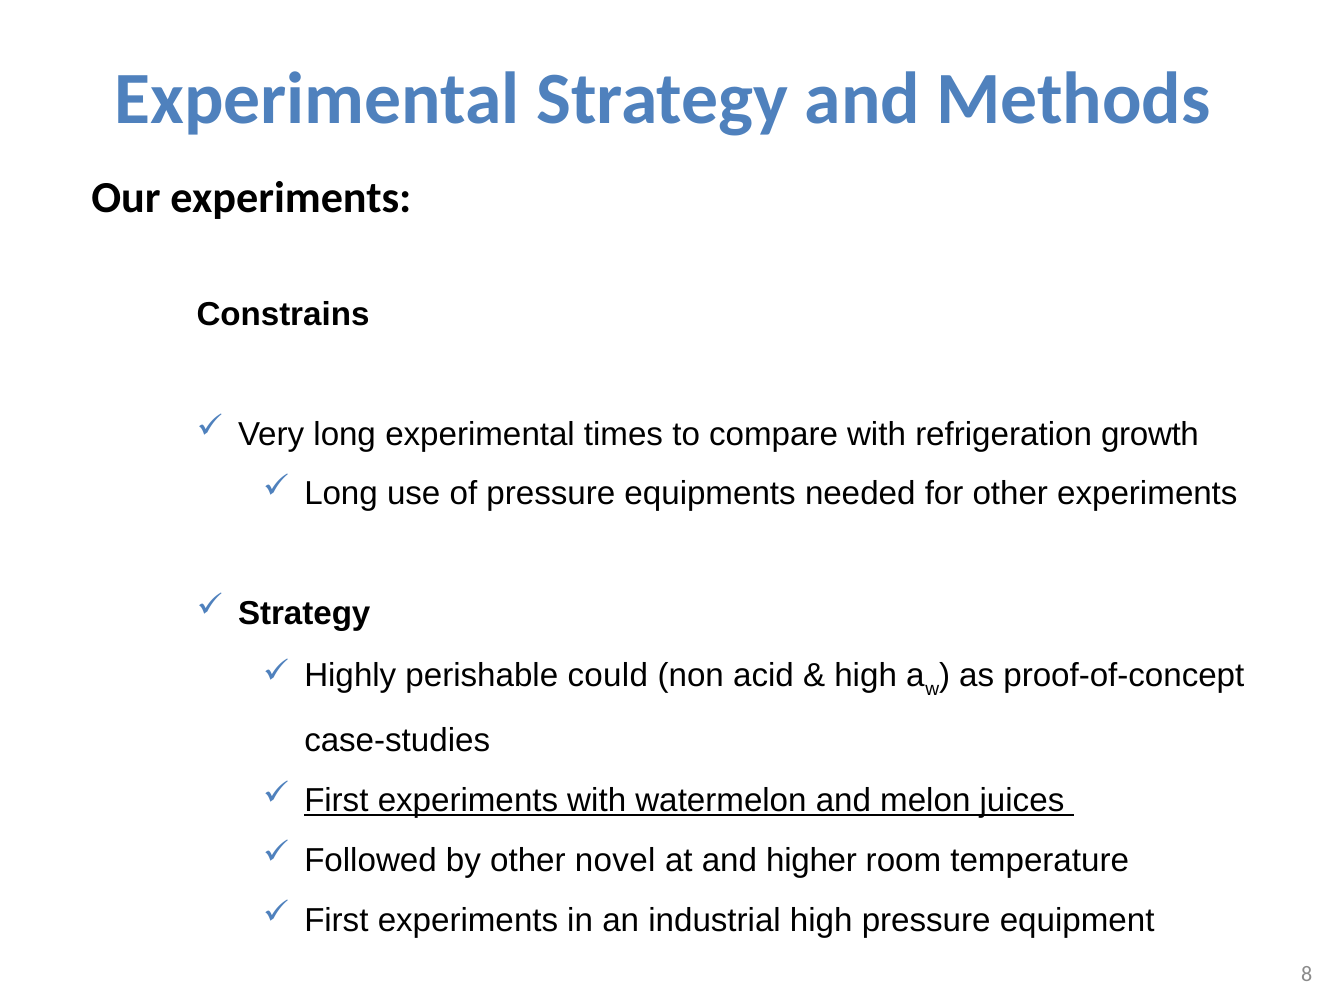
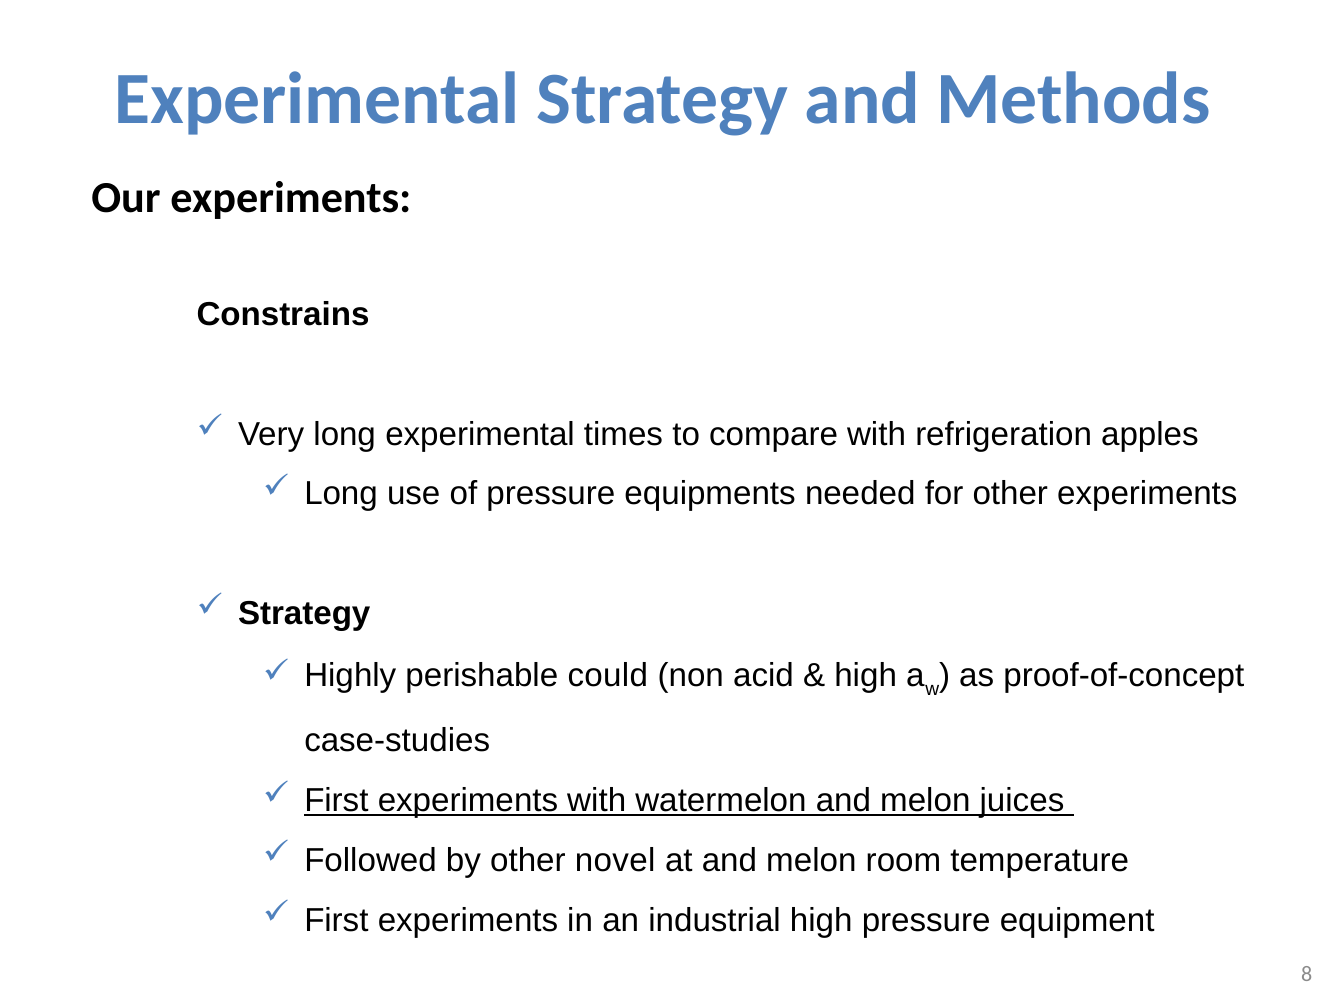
growth: growth -> apples (1150, 434)
at and higher: higher -> melon (811, 860)
